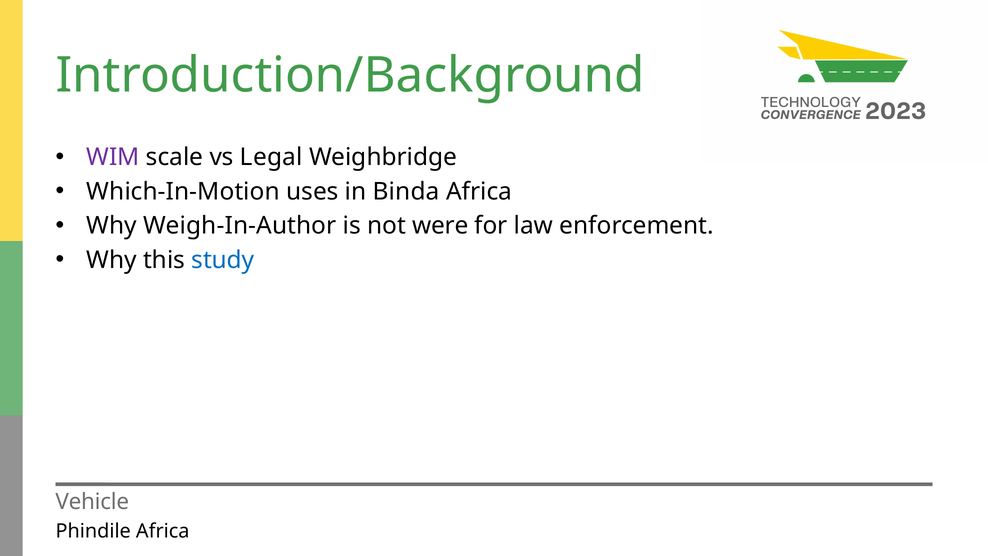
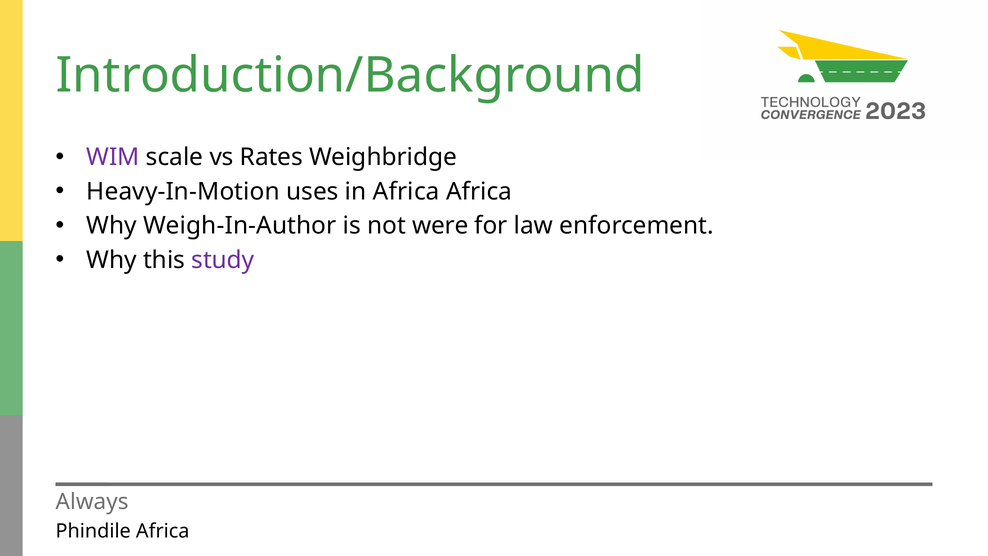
Legal: Legal -> Rates (271, 157)
Which-In-Motion: Which-In-Motion -> Heavy-In-Motion (183, 192)
in Binda: Binda -> Africa (406, 192)
study colour: blue -> purple (223, 260)
Vehicle: Vehicle -> Always (92, 502)
